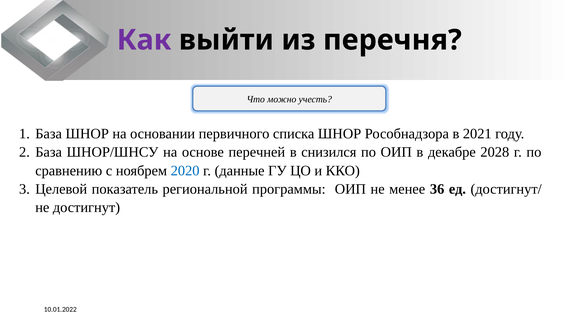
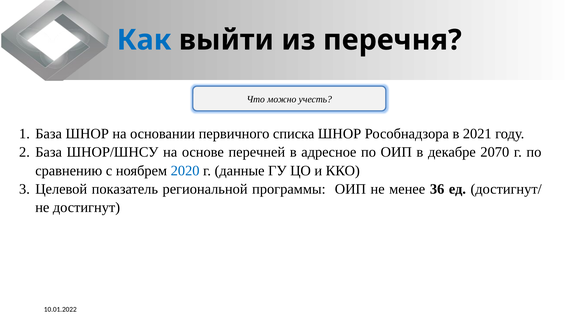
Как colour: purple -> blue (144, 40)
снизился: снизился -> адресное (329, 152)
2028: 2028 -> 2070 (495, 152)
